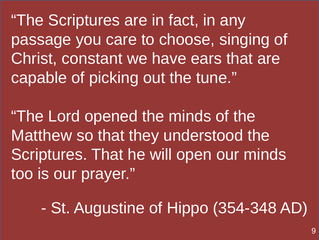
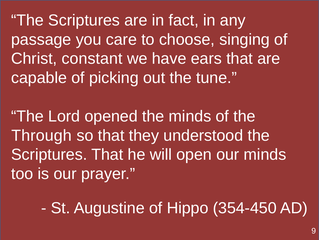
Matthew: Matthew -> Through (42, 135)
354-348: 354-348 -> 354-450 (245, 207)
